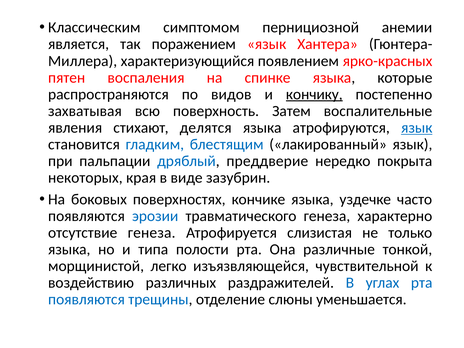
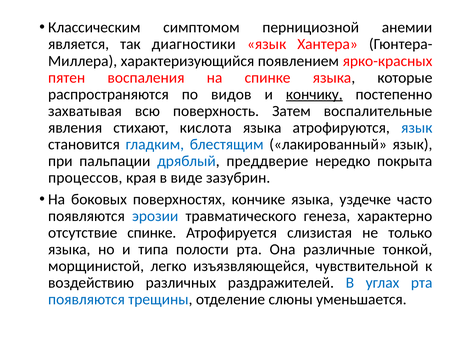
поражением: поражением -> диагностики (194, 44)
делятся: делятся -> кислота (206, 128)
язык underline: present -> none (417, 128)
некоторых: некоторых -> процессов (85, 178)
отсутствие генеза: генеза -> спинке (152, 233)
